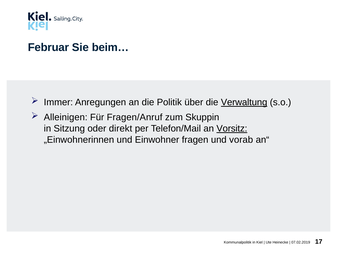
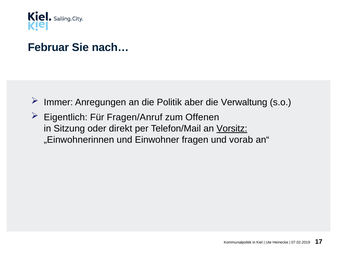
beim…: beim… -> nach… (110, 47)
über: über -> aber (194, 102)
Verwaltung underline: present -> none (244, 102)
Alleinigen: Alleinigen -> Eigentlich (66, 117)
Skuppin: Skuppin -> Offenen (202, 117)
